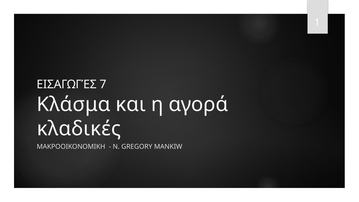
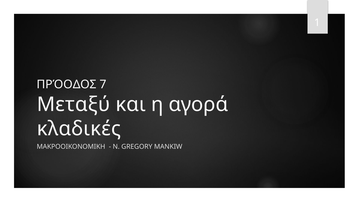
ΕΙΣΑΓΩΓΈΣ: ΕΙΣΑΓΩΓΈΣ -> ΠΡΌΟΔΟΣ (67, 85)
Κλάσμα: Κλάσμα -> Μεταξύ (73, 104)
